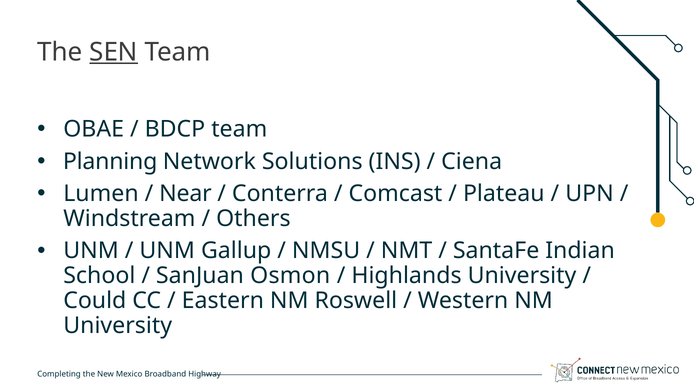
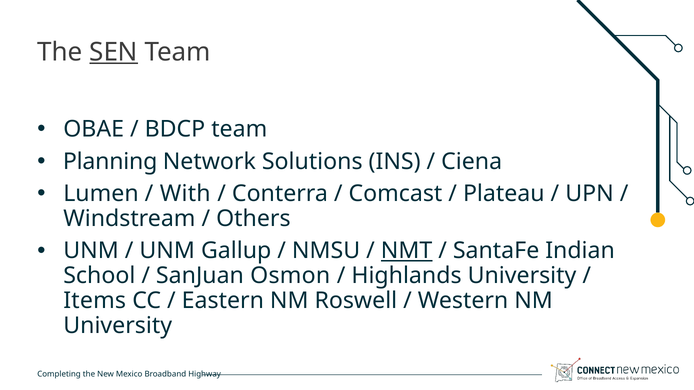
Near: Near -> With (185, 194)
NMT underline: none -> present (407, 251)
Could: Could -> Items (95, 301)
